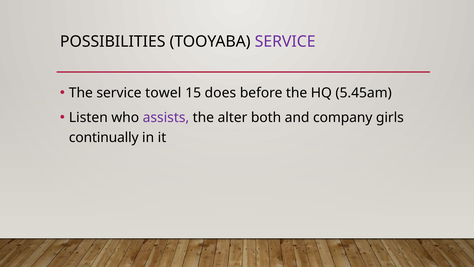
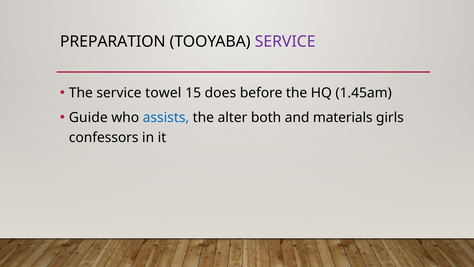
POSSIBILITIES: POSSIBILITIES -> PREPARATION (113, 42)
5.45am: 5.45am -> 1.45am (364, 93)
Listen: Listen -> Guide (88, 118)
assists colour: purple -> blue (166, 118)
company: company -> materials (343, 118)
continually: continually -> confessors (104, 137)
